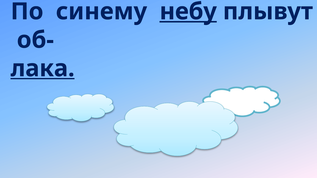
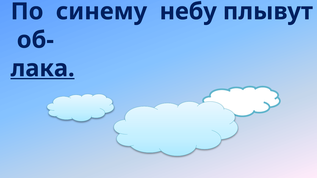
небу underline: present -> none (188, 12)
